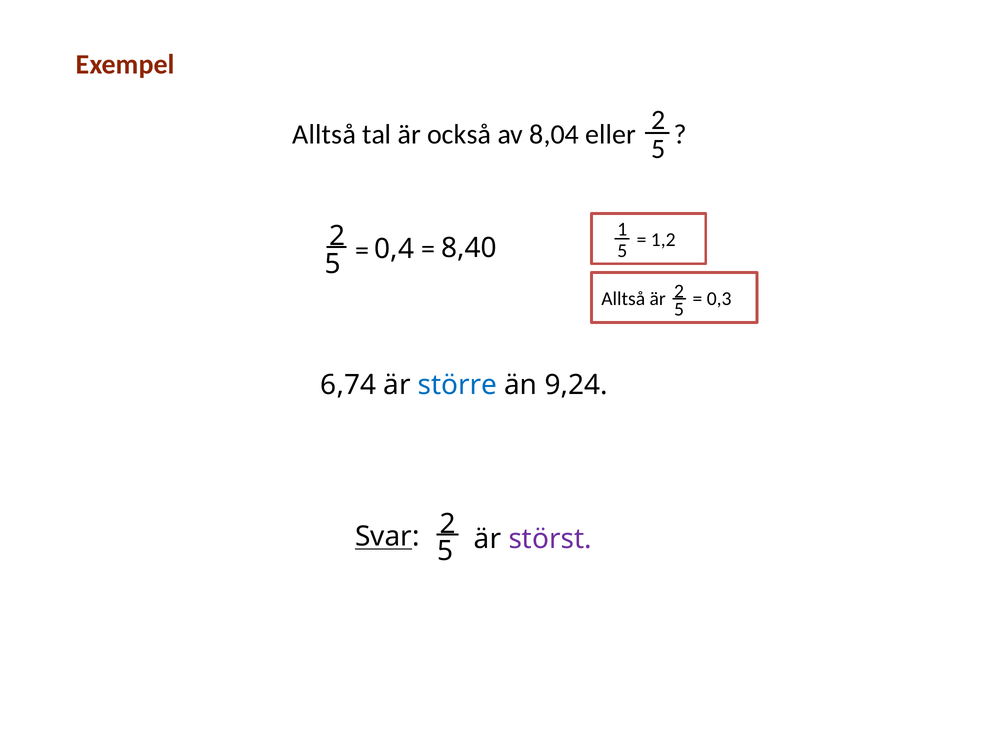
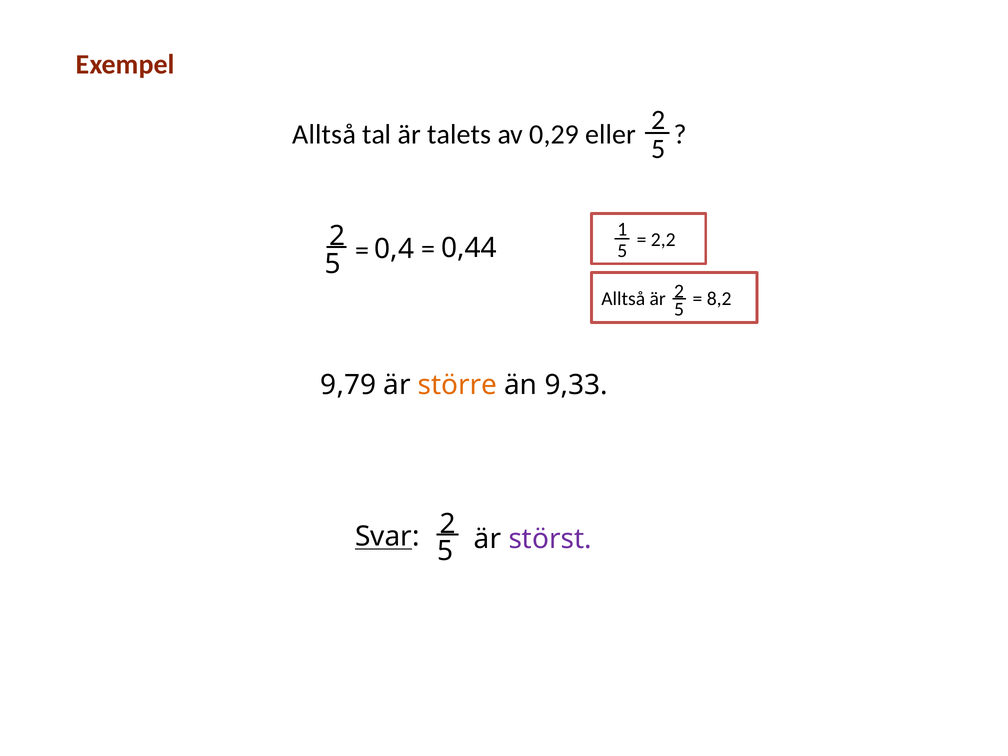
också: också -> talets (459, 134)
8,04: 8,04 -> 0,29 (554, 134)
1,2: 1,2 -> 2,2 (663, 240)
8,40: 8,40 -> 0,44 (469, 248)
0,3: 0,3 -> 8,2 (719, 299)
6,74: 6,74 -> 9,79 (348, 385)
större colour: blue -> orange (457, 385)
9,24: 9,24 -> 9,33 (576, 385)
